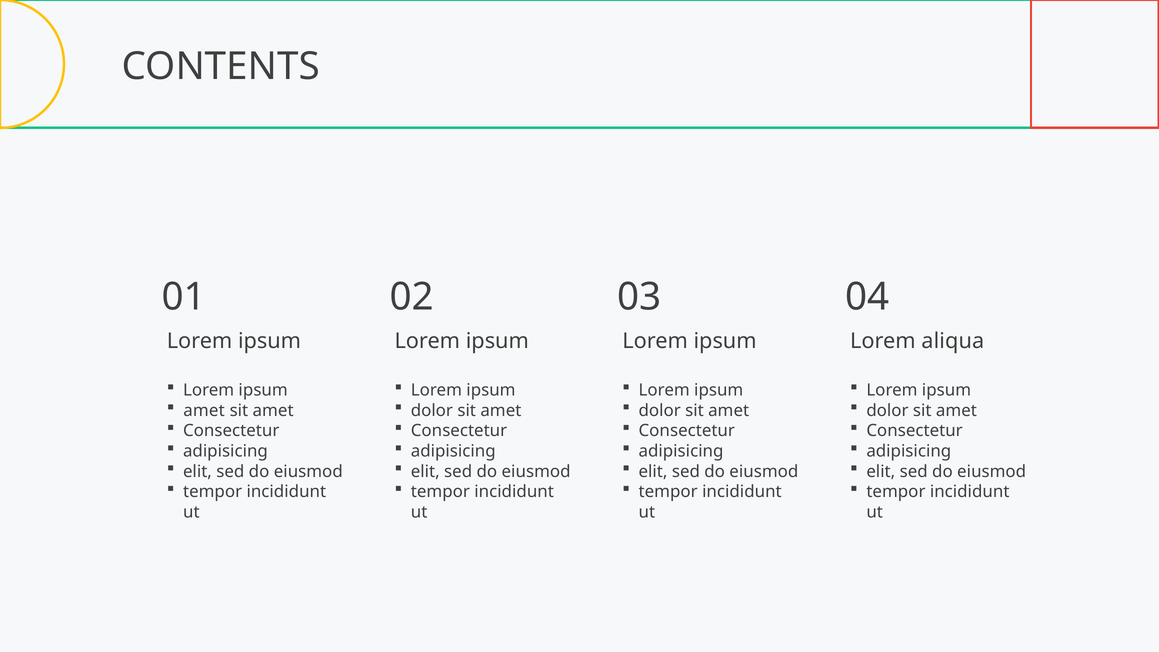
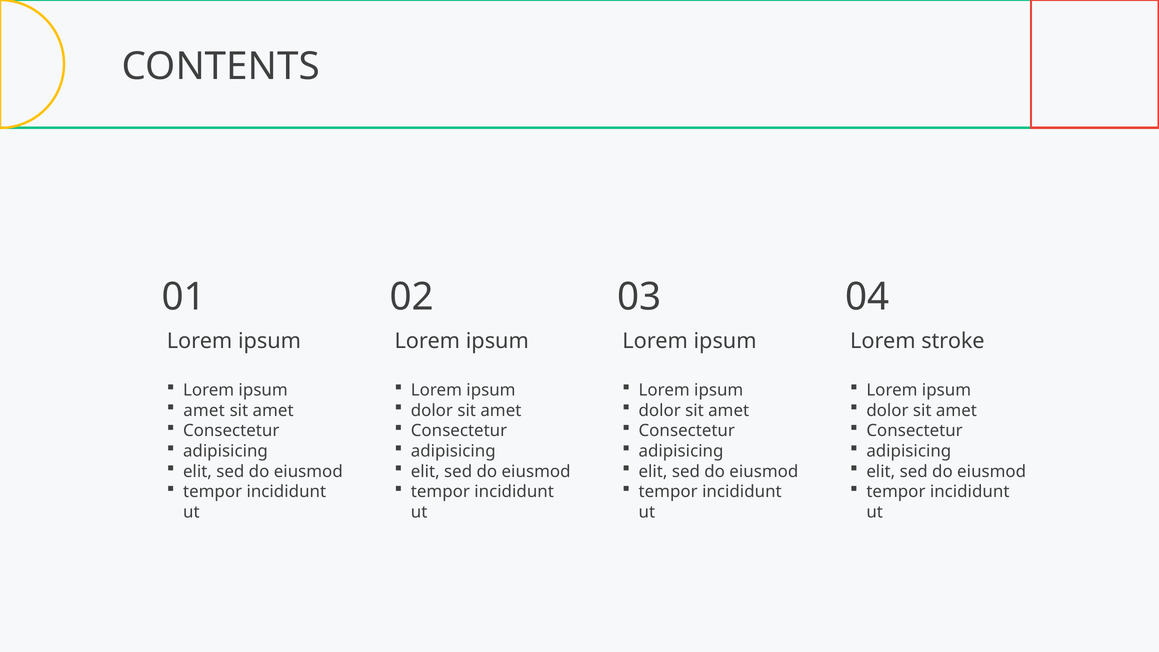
aliqua: aliqua -> stroke (953, 341)
